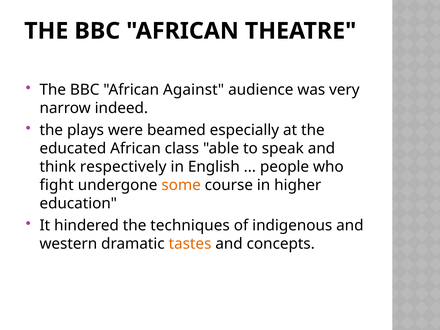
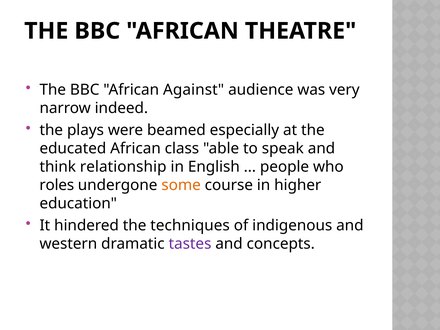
respectively: respectively -> relationship (123, 167)
fight: fight -> roles (57, 185)
tastes colour: orange -> purple (190, 244)
